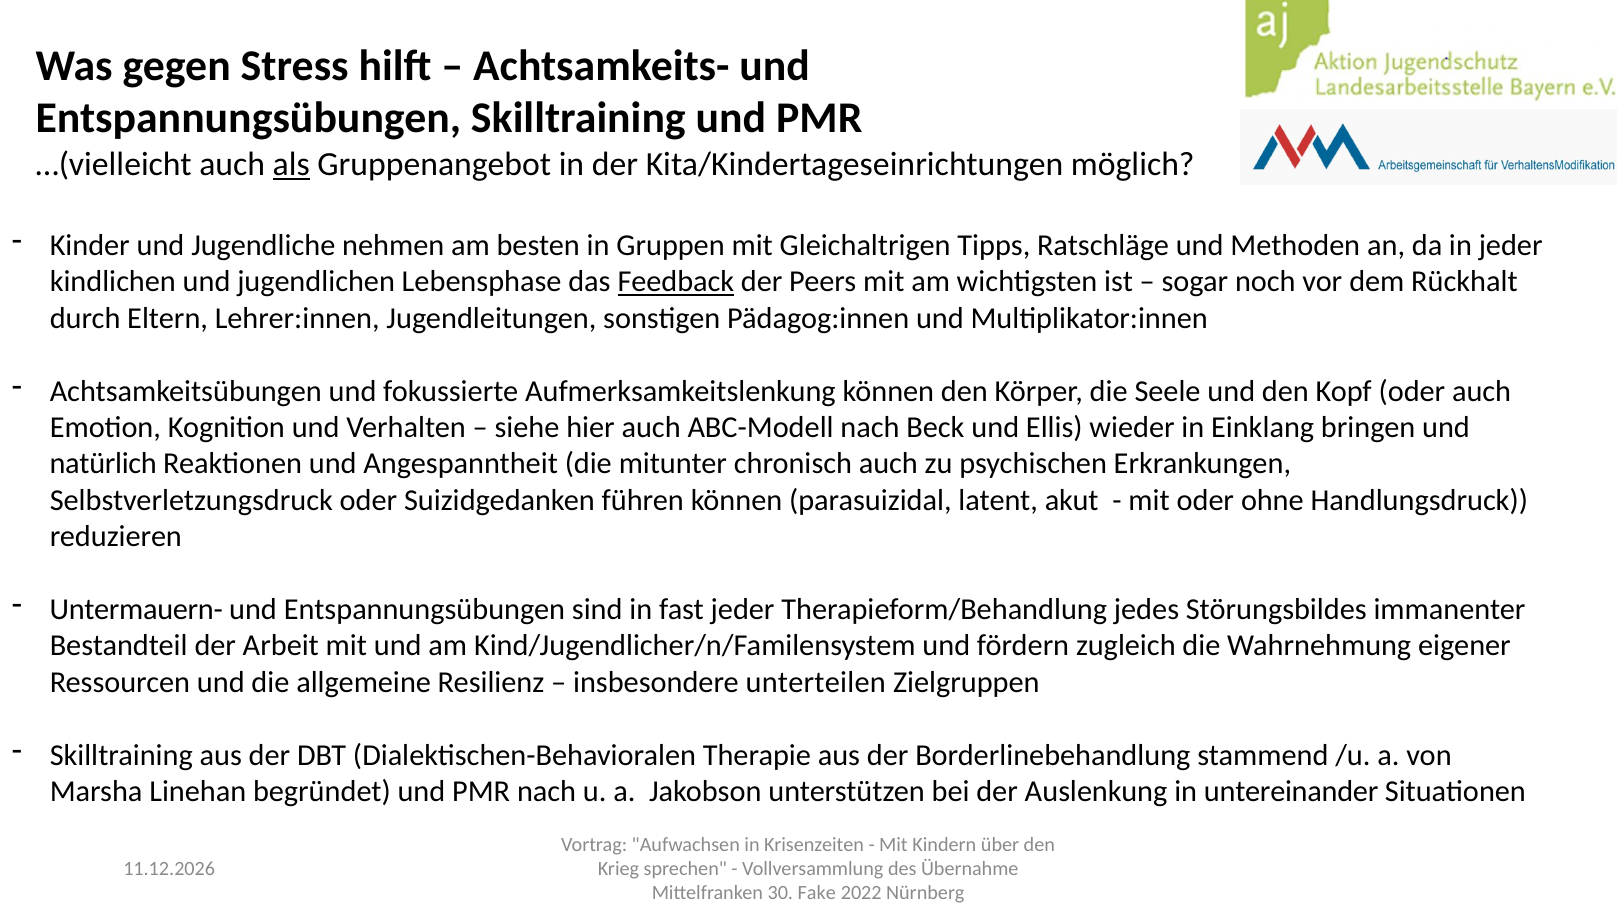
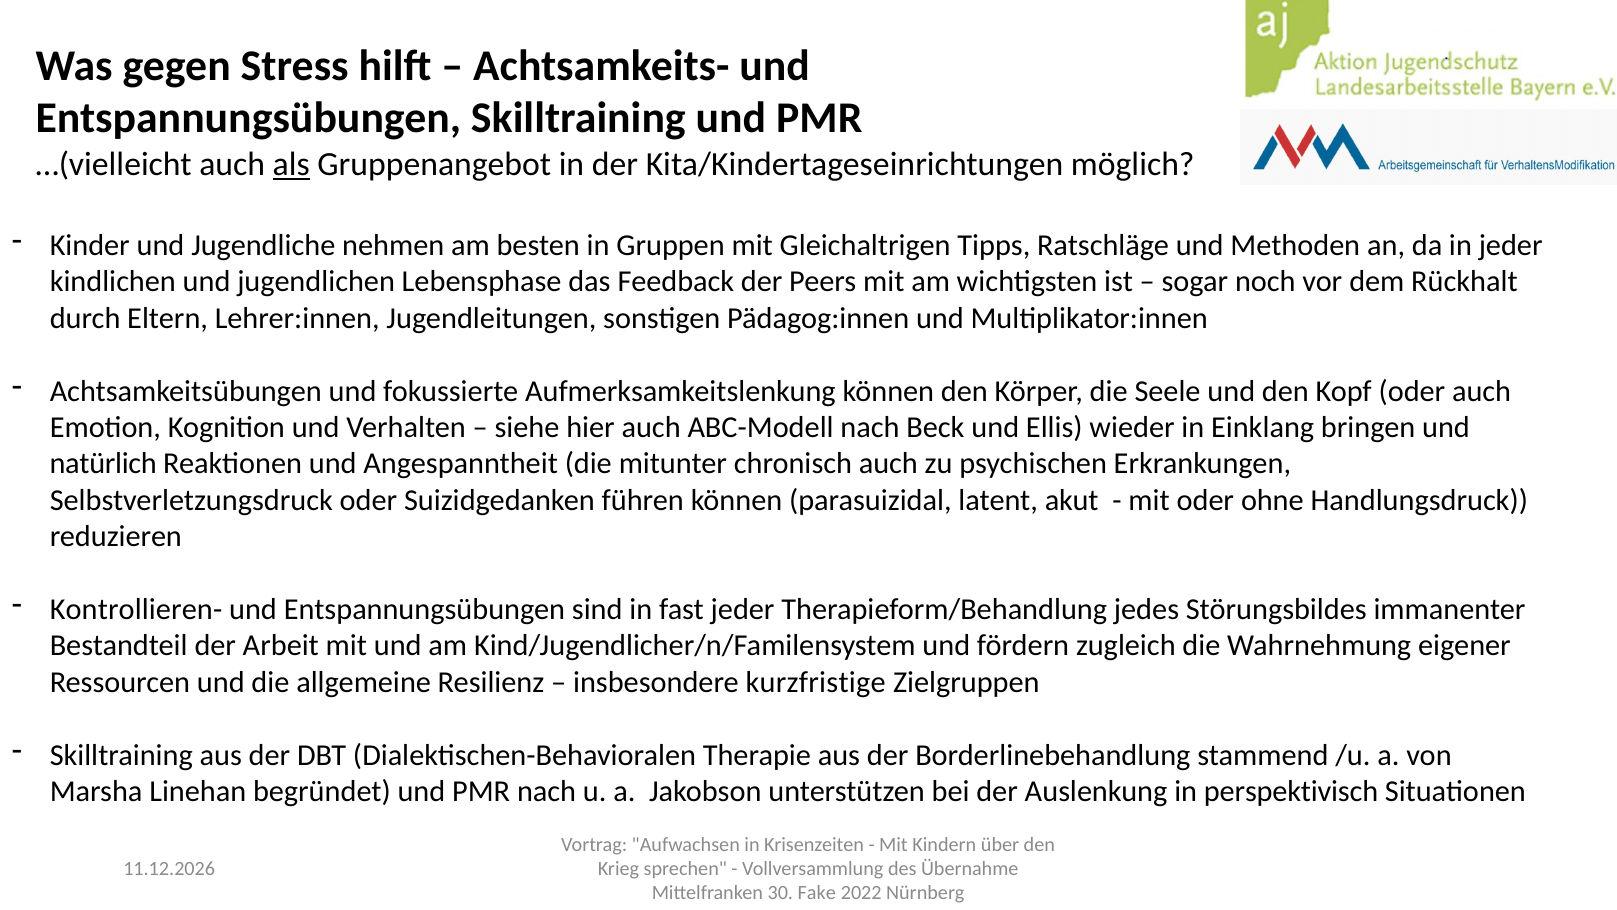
Feedback underline: present -> none (676, 282)
Untermauern-: Untermauern- -> Kontrollieren- (136, 609)
unterteilen: unterteilen -> kurzfristige (816, 682)
untereinander: untereinander -> perspektivisch (1291, 791)
